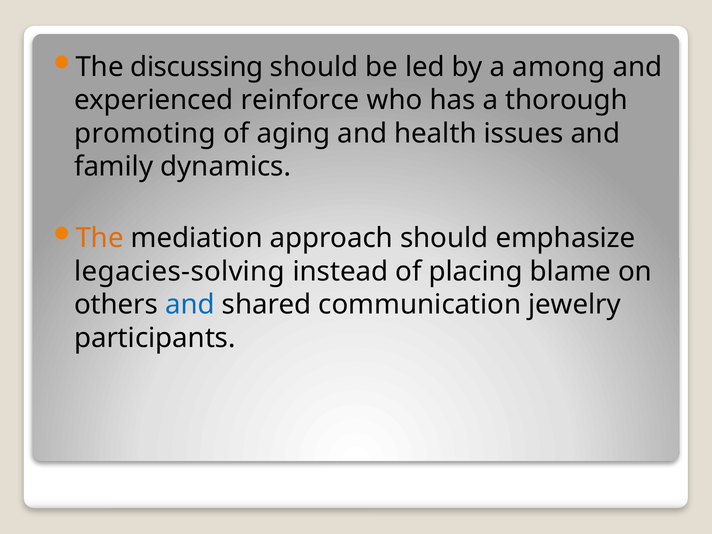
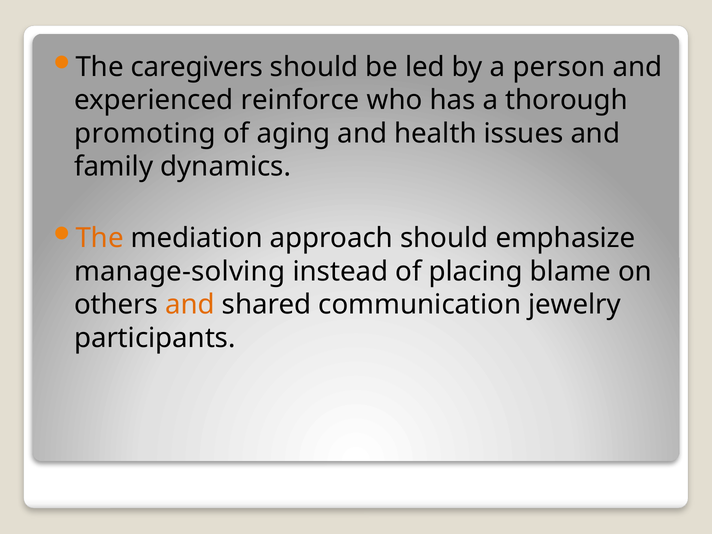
discussing: discussing -> caregivers (197, 67)
among: among -> person (559, 67)
legacies-solving: legacies-solving -> manage-solving (180, 271)
and colour: blue -> orange (190, 305)
